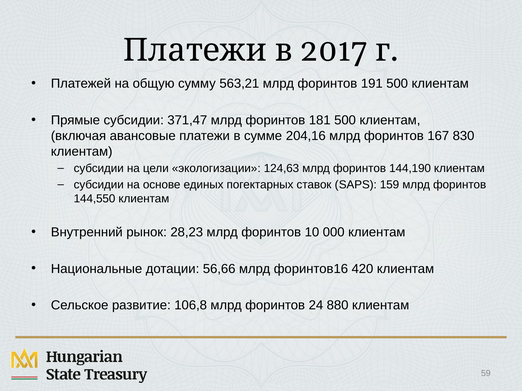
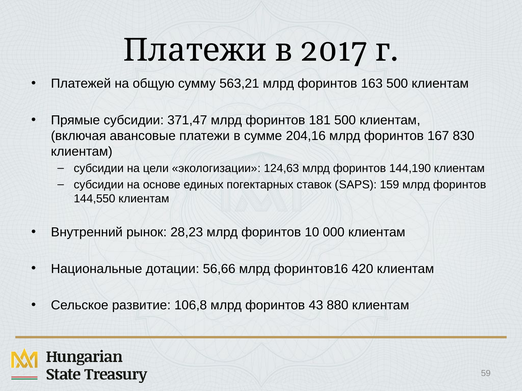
191: 191 -> 163 (372, 84)
24: 24 -> 43 (316, 306)
